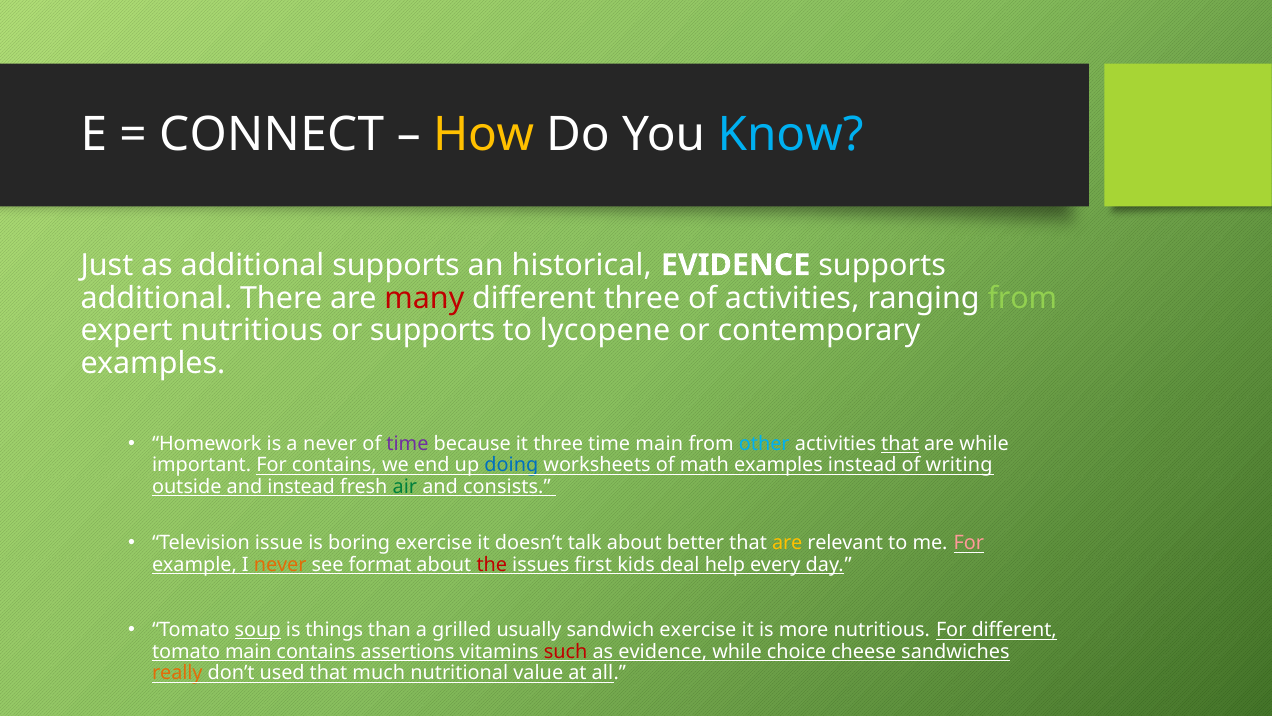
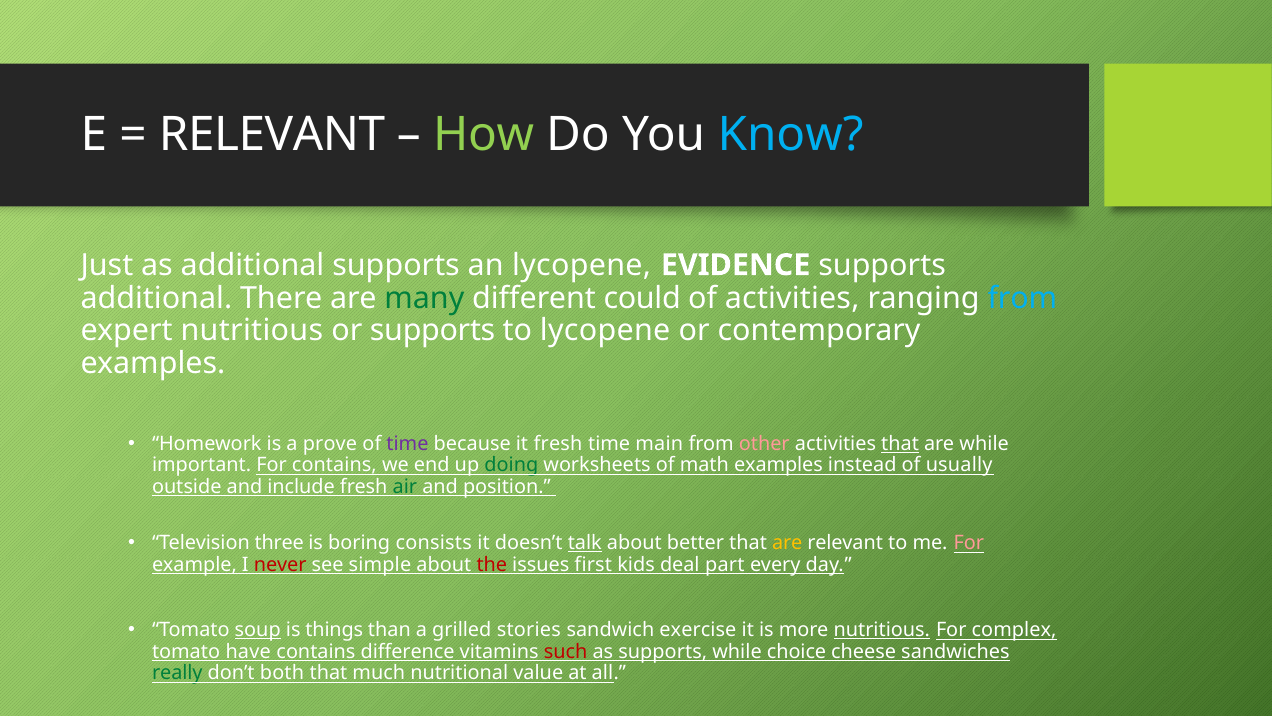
CONNECT: CONNECT -> RELEVANT (272, 135)
How colour: yellow -> light green (484, 135)
an historical: historical -> lycopene (582, 265)
many colour: red -> green (424, 298)
different three: three -> could (642, 298)
from colour: light green -> light blue (1022, 298)
a never: never -> prove (330, 444)
it three: three -> fresh (558, 444)
other colour: light blue -> pink (764, 444)
doing colour: blue -> green (511, 465)
writing: writing -> usually (959, 465)
and instead: instead -> include (301, 486)
consists: consists -> position (507, 486)
issue: issue -> three (279, 543)
boring exercise: exercise -> consists (434, 543)
talk underline: none -> present (585, 543)
never colour: orange -> red (280, 564)
format: format -> simple (380, 564)
help: help -> part (725, 564)
usually: usually -> stories (529, 630)
nutritious underline: none -> present (882, 630)
For different: different -> complex (1014, 630)
tomato main: main -> have (248, 651)
assertions: assertions -> difference (408, 651)
as evidence: evidence -> supports (663, 651)
really colour: orange -> green (177, 673)
used: used -> both (282, 673)
